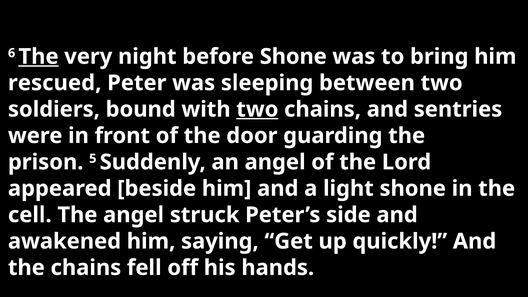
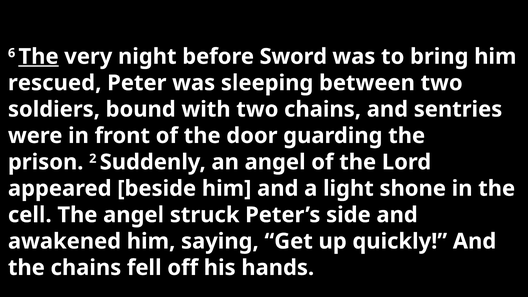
before Shone: Shone -> Sword (293, 57)
two underline: present -> none (257, 109)
5: 5 -> 2 (93, 159)
